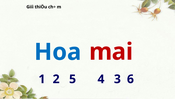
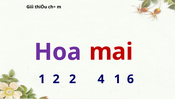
Hoa colour: blue -> purple (58, 52)
2 5: 5 -> 2 (73, 79)
4 3: 3 -> 1 (117, 79)
